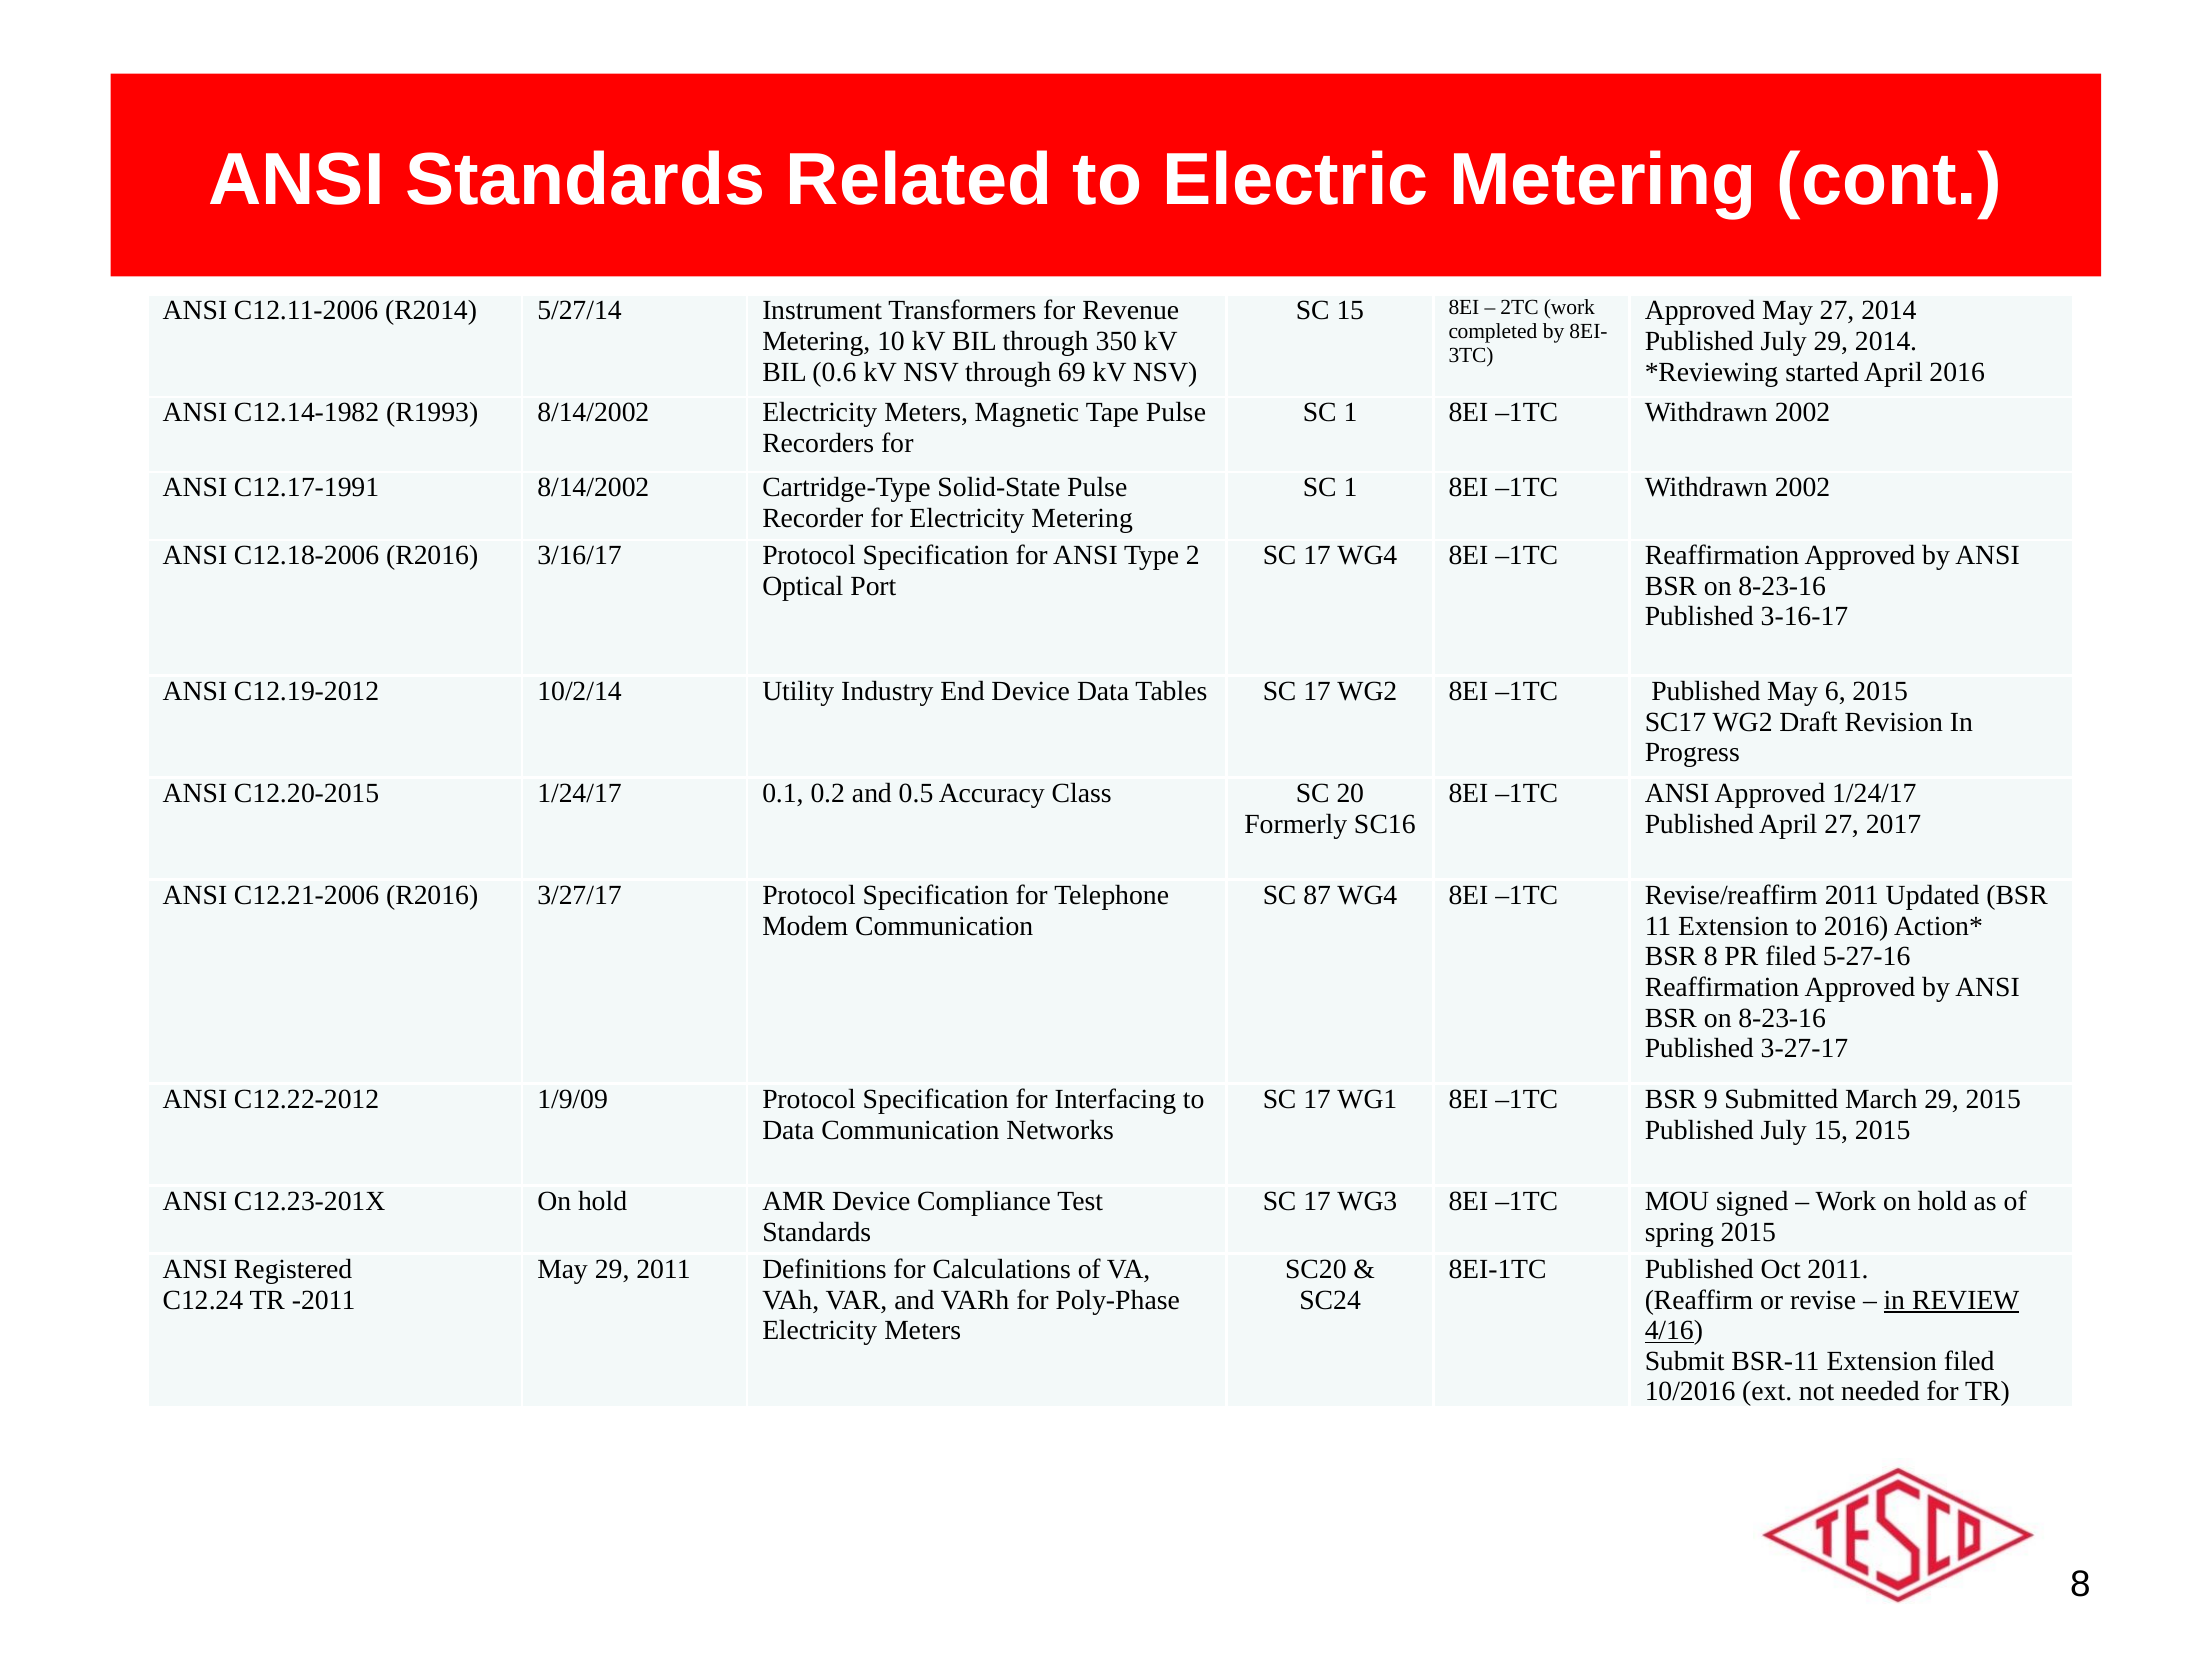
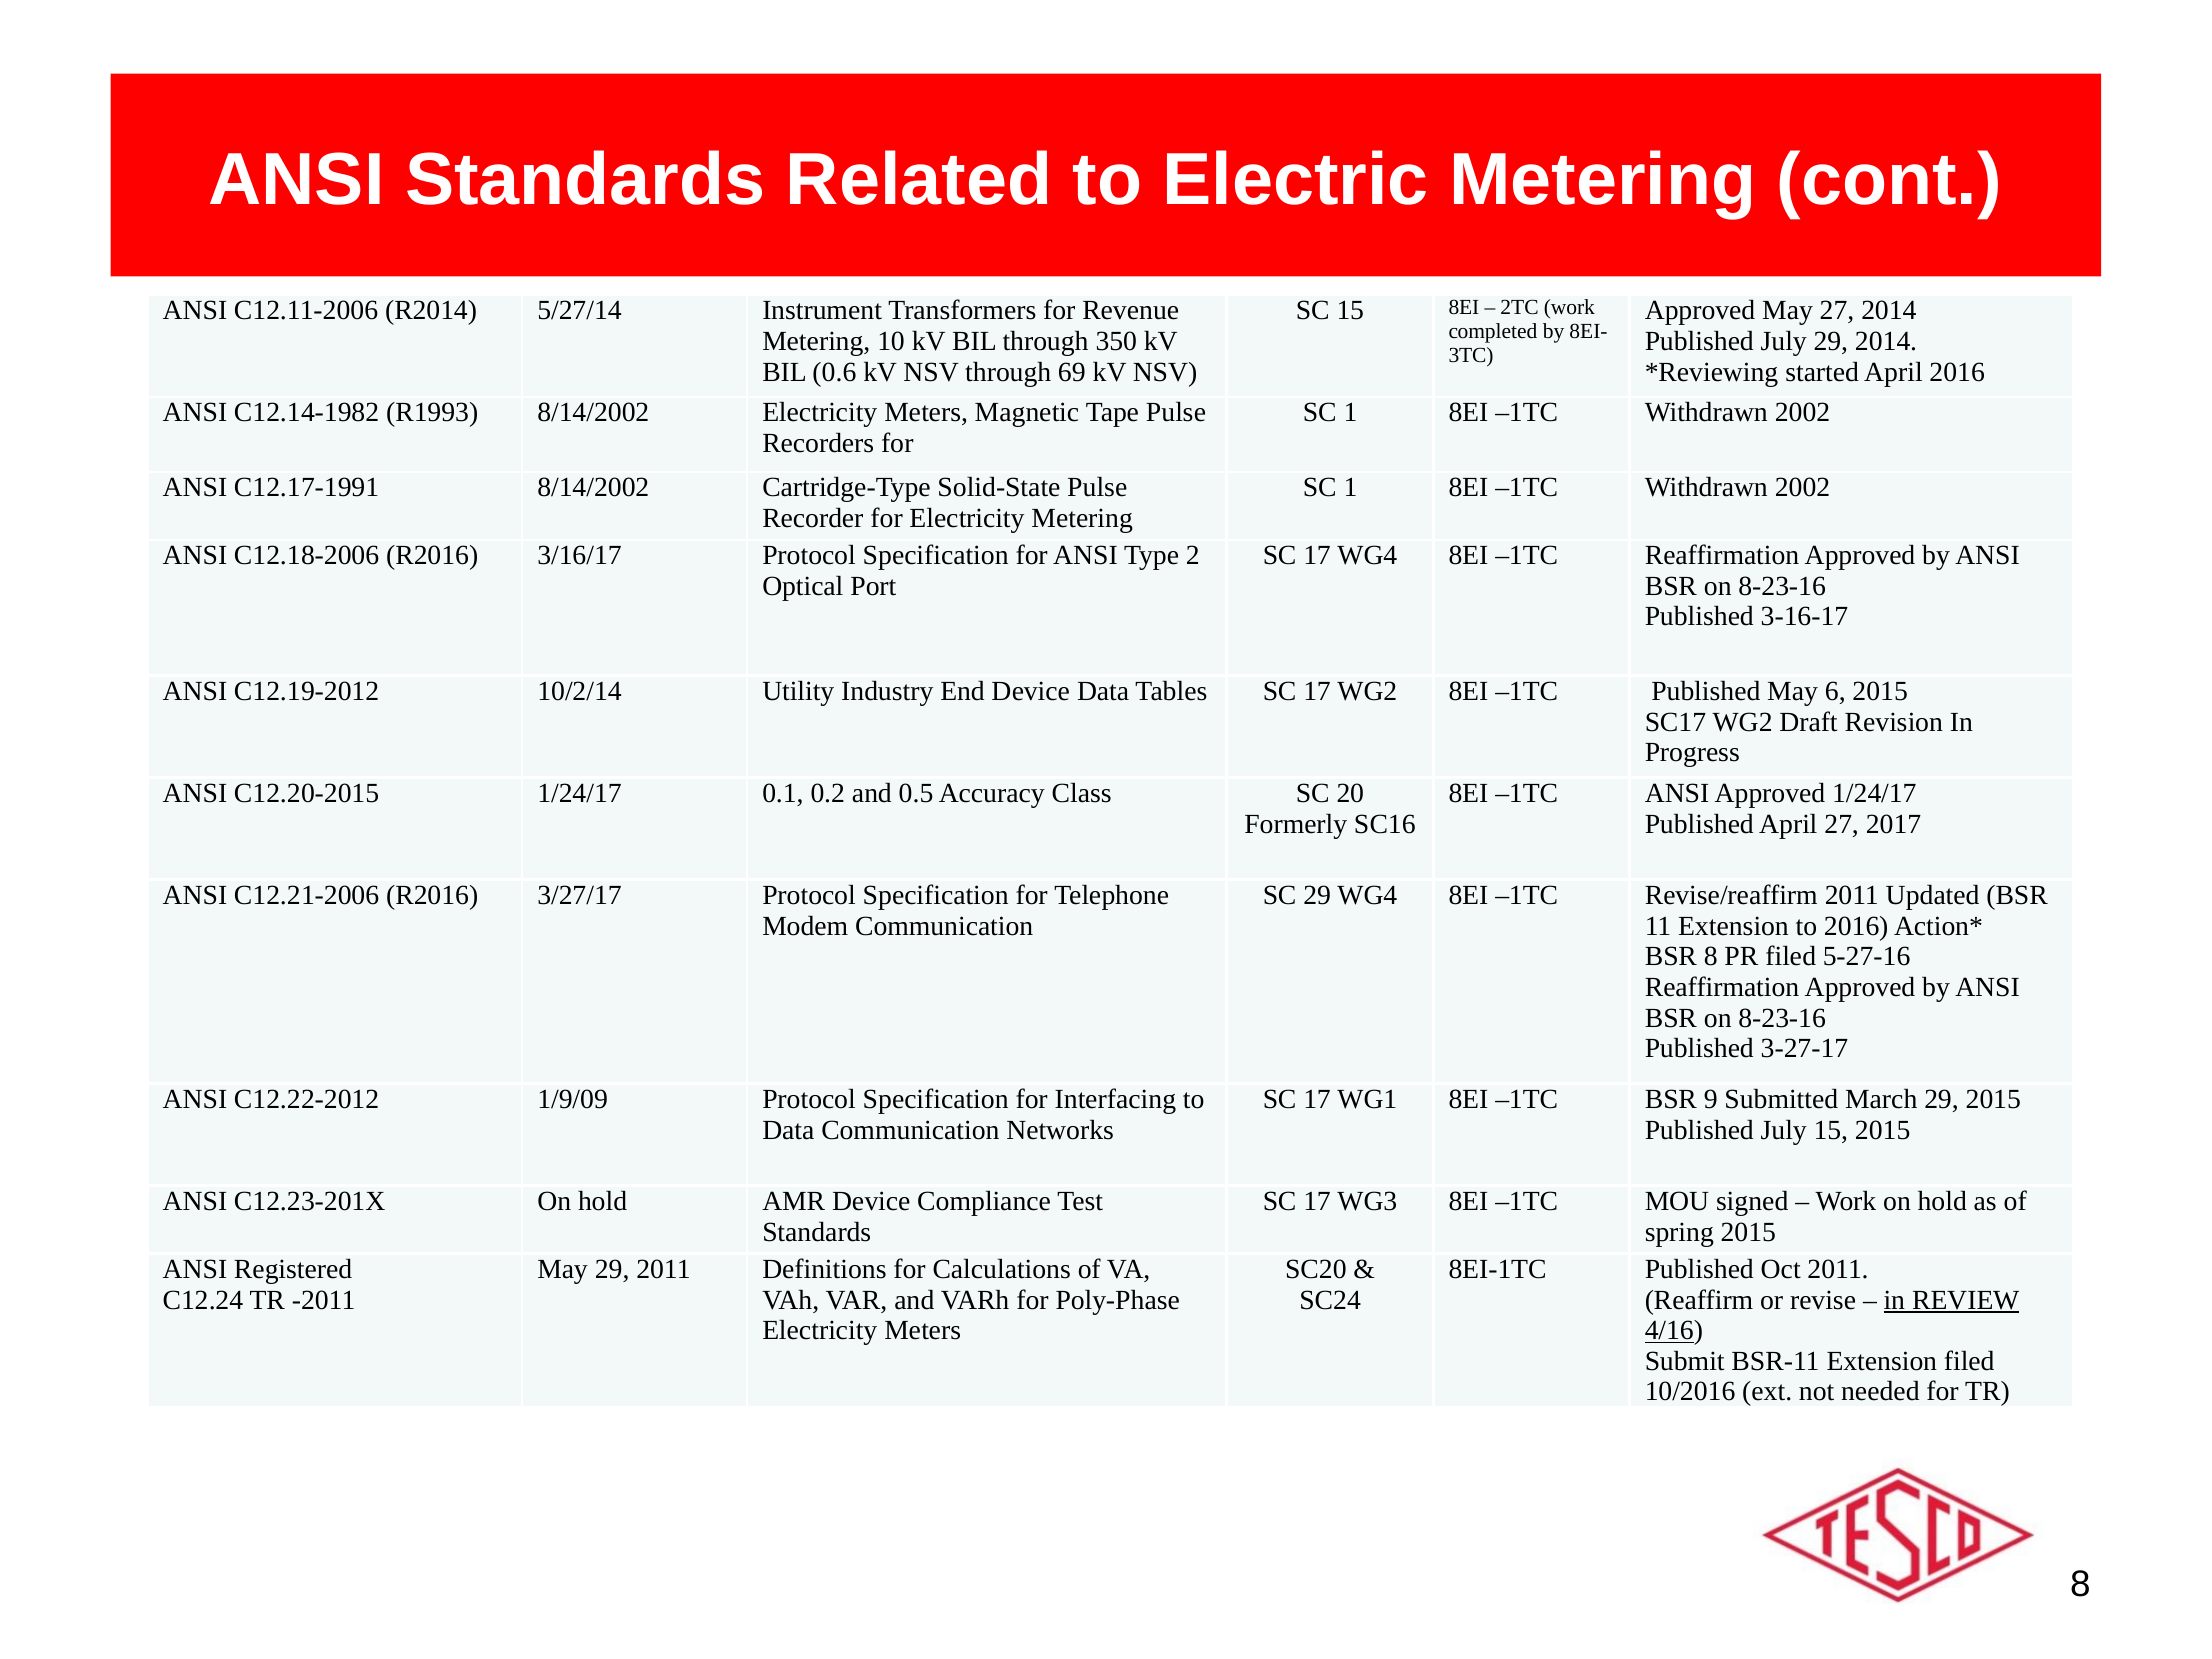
SC 87: 87 -> 29 (1317, 895)
